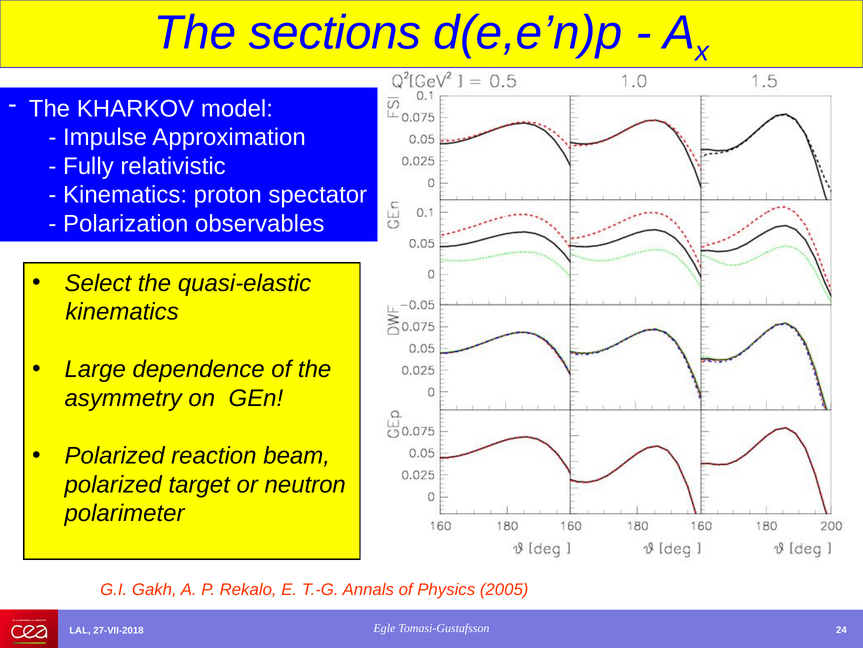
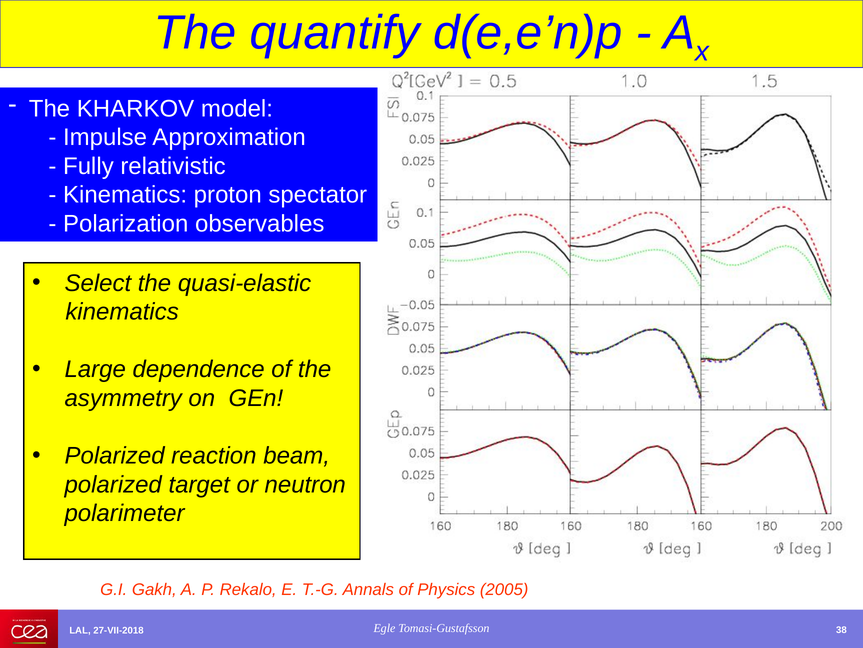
sections: sections -> quantify (335, 33)
24: 24 -> 38 (841, 630)
